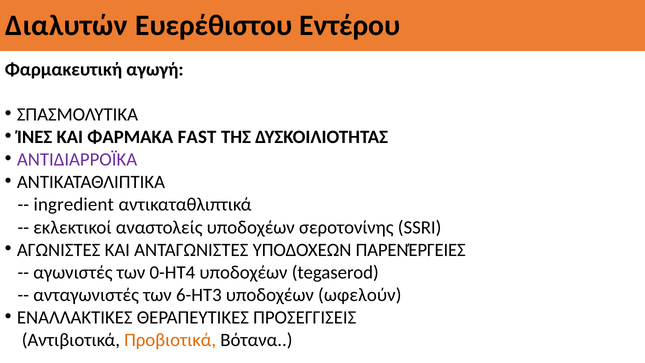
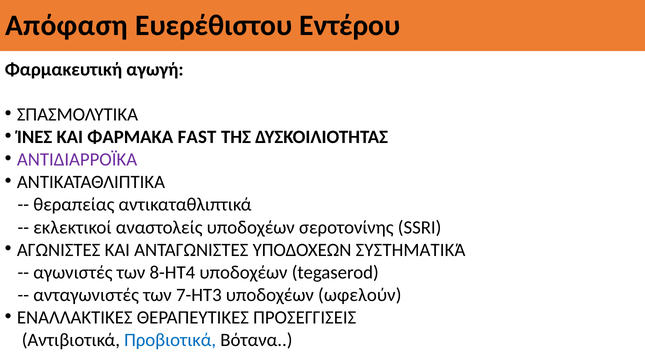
Διαλυτών: Διαλυτών -> Απόφαση (67, 25)
ingredient: ingredient -> θεραπείας (74, 205)
ΠΑΡΕΝΈΡΓΕΙΕΣ: ΠΑΡΕΝΈΡΓΕΙΕΣ -> ΣΥΣΤΗΜΑΤΙΚΆ (411, 250)
0-ΗΤ4: 0-ΗΤ4 -> 8-ΗΤ4 (172, 272)
6-ΗΤ3: 6-ΗΤ3 -> 7-ΗΤ3 (199, 295)
Προβιοτικά colour: orange -> blue (170, 340)
